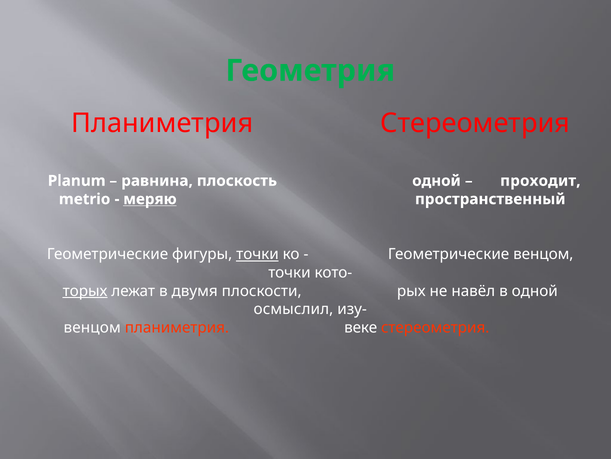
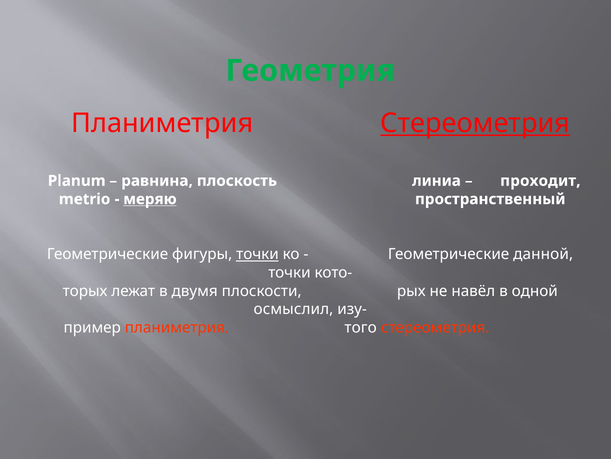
Стереометрия underline: none -> present (475, 123)
плоскость одной: одной -> линиа (437, 181)
Геометрические венцом: венцом -> данной (543, 254)
торых underline: present -> none (85, 291)
венцом: венцом -> пример (92, 327)
веке: веке -> того (361, 327)
